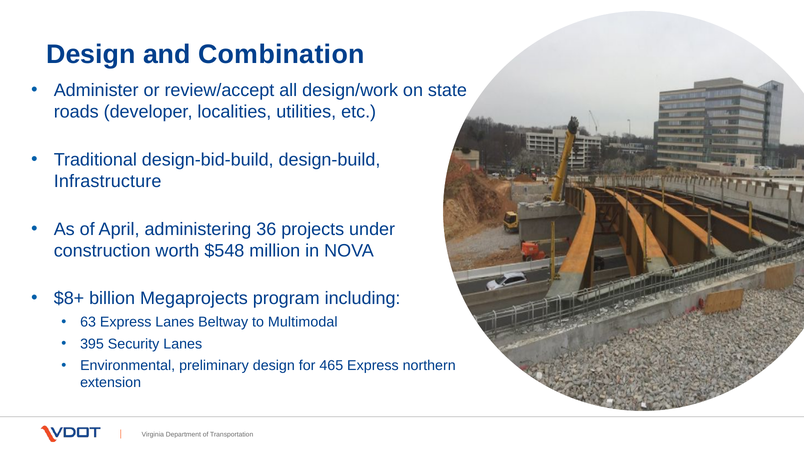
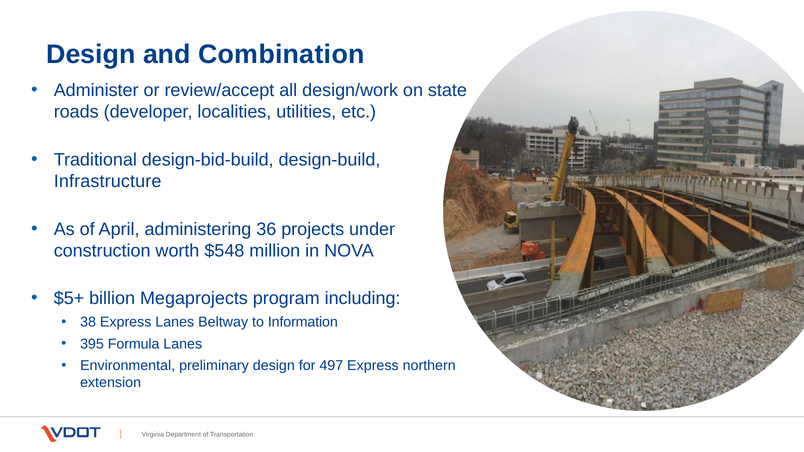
$8+: $8+ -> $5+ (69, 299)
63: 63 -> 38 (88, 322)
Multimodal: Multimodal -> Information (303, 322)
Security: Security -> Formula (134, 344)
465: 465 -> 497 (331, 366)
